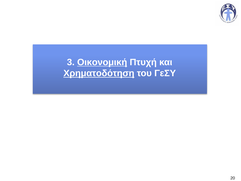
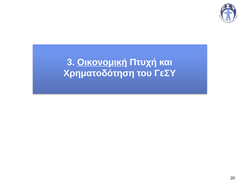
Χρηματοδότηση underline: present -> none (99, 73)
